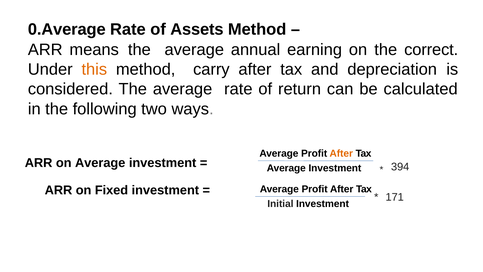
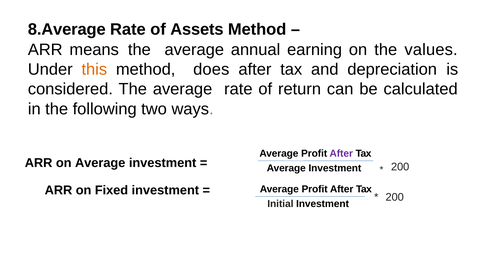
0.Average: 0.Average -> 8.Average (67, 29)
correct: correct -> values (431, 50)
carry: carry -> does (211, 69)
After colour: orange -> purple (341, 153)
394: 394 -> 200 (400, 167)
171: 171 -> 200 (395, 197)
